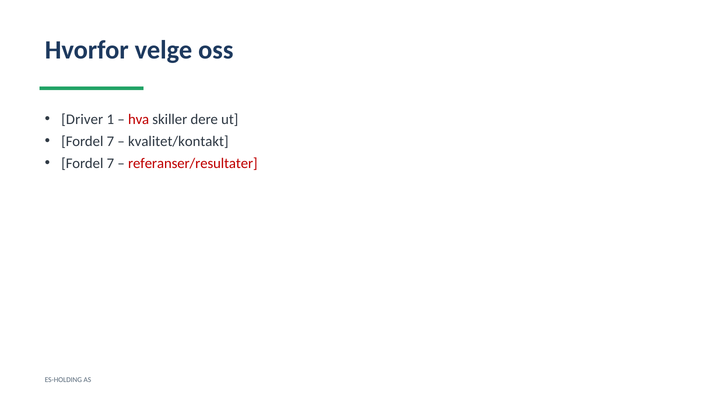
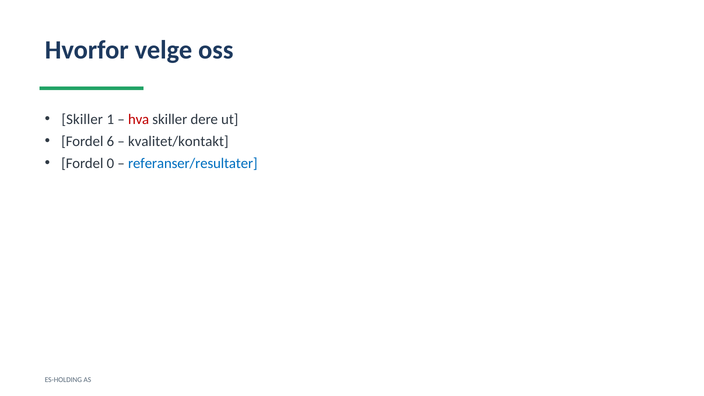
Driver: Driver -> Skiller (82, 119)
7: 7 -> 6 (110, 141)
7: 7 -> 0 (110, 163)
referanser/resultater colour: red -> blue (193, 163)
